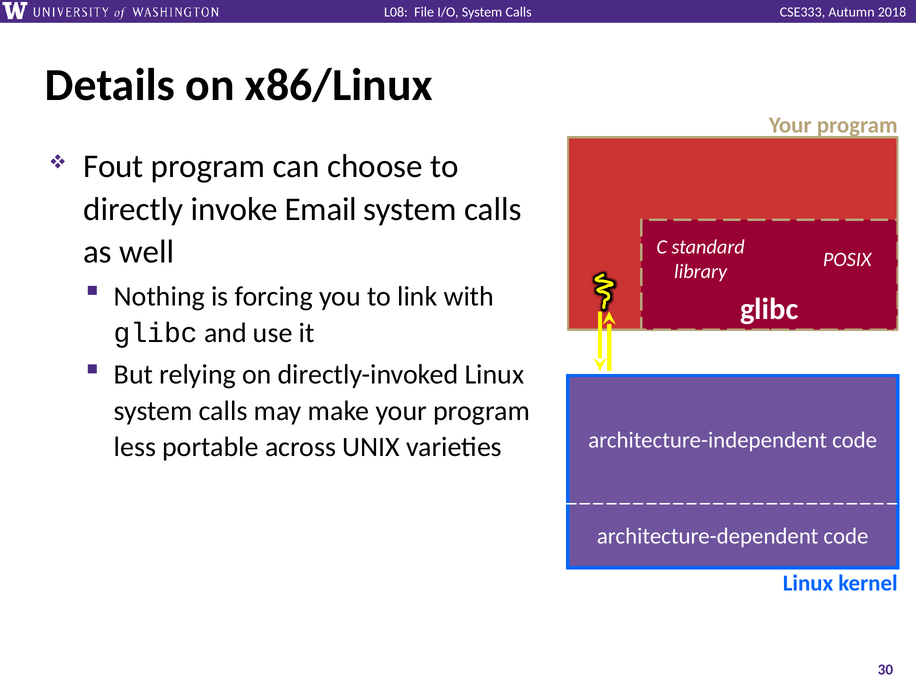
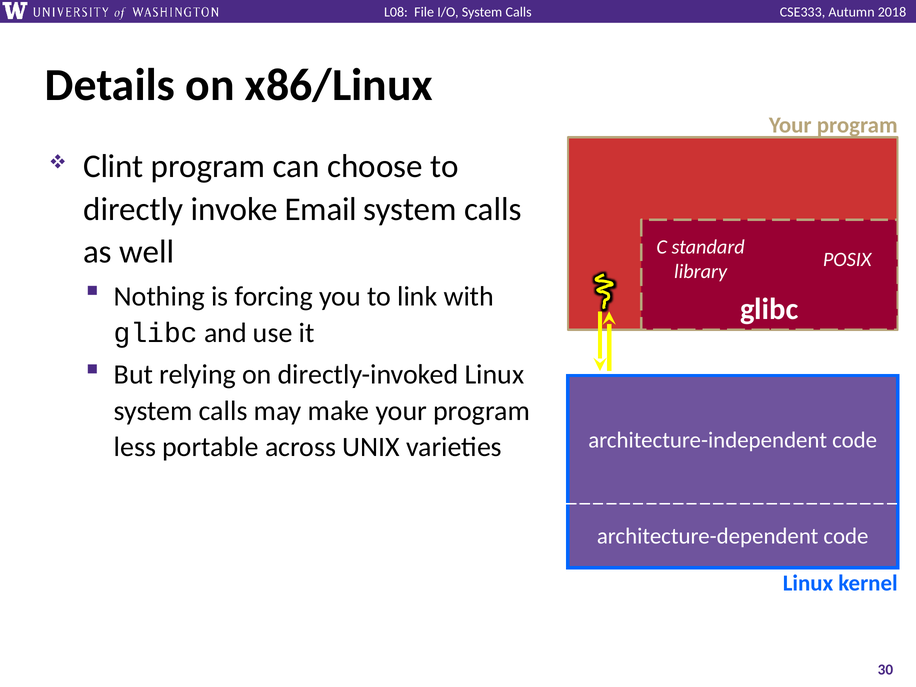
Fout: Fout -> Clint (113, 166)
